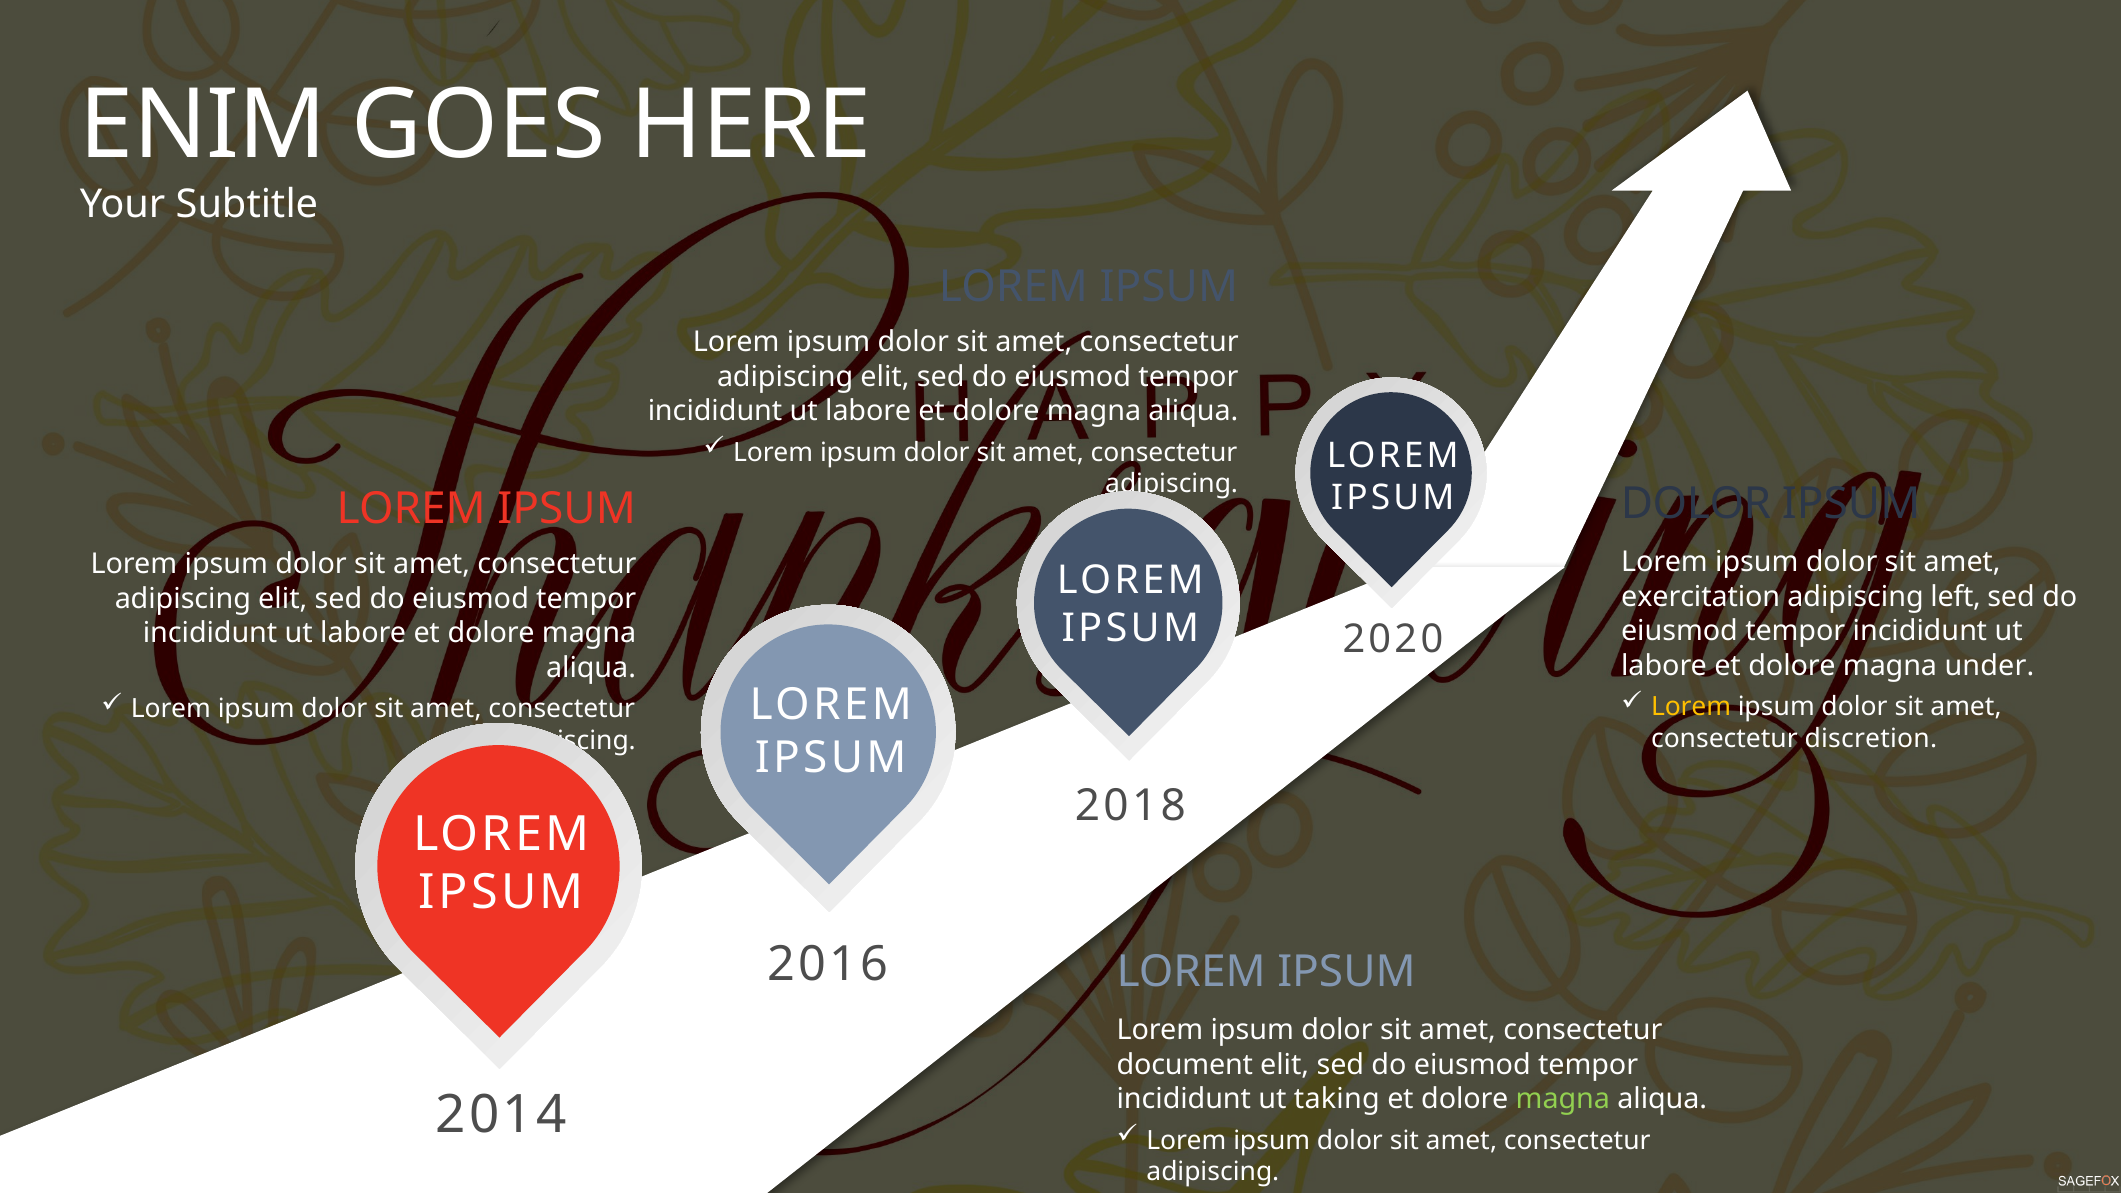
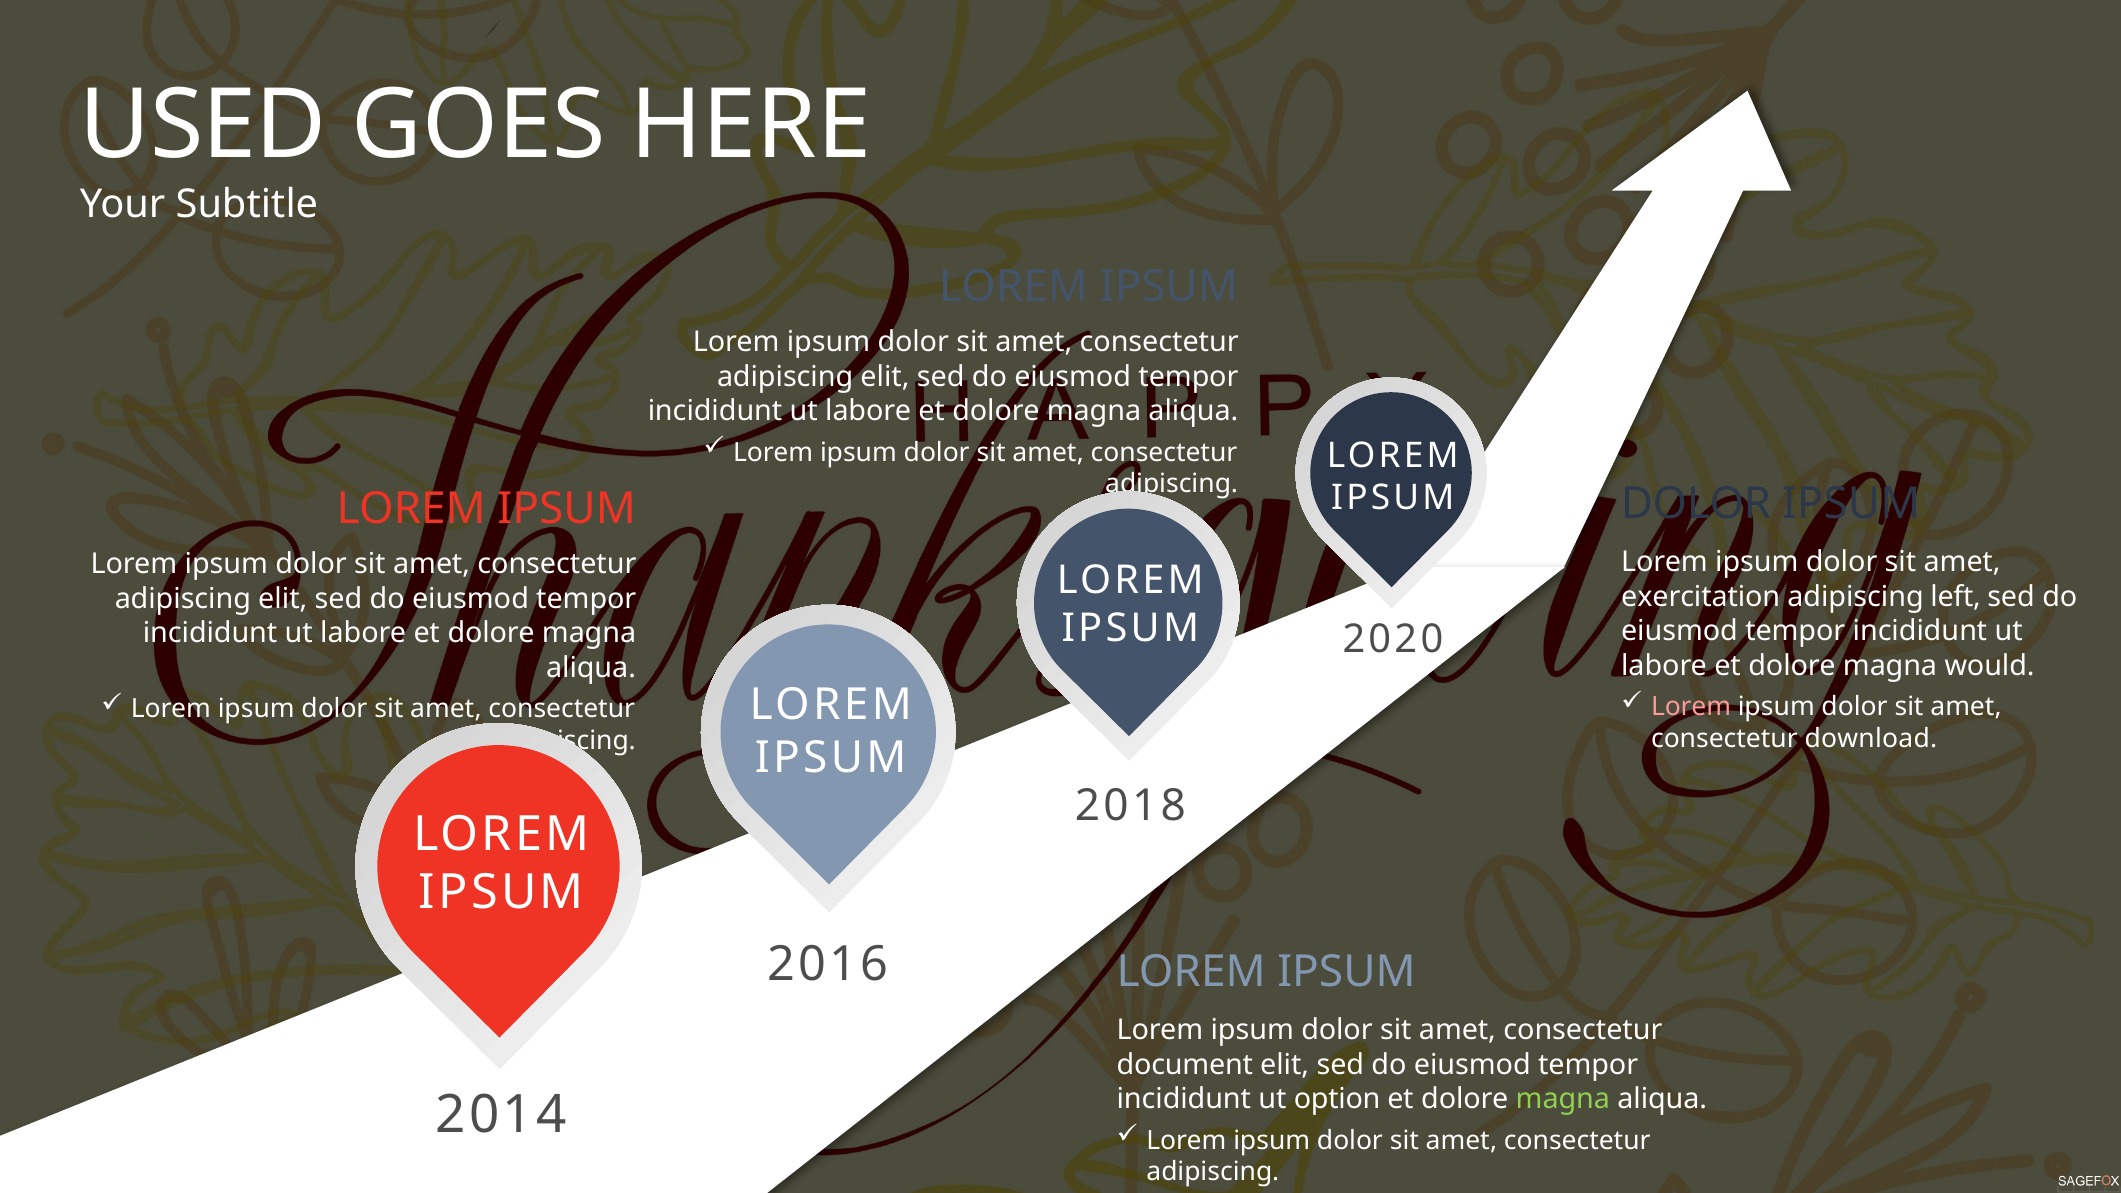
ENIM: ENIM -> USED (203, 126)
under: under -> would (1990, 666)
Lorem colour: yellow -> pink (1691, 707)
discretion: discretion -> download (1871, 739)
taking: taking -> option (1337, 1099)
